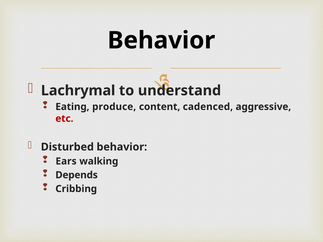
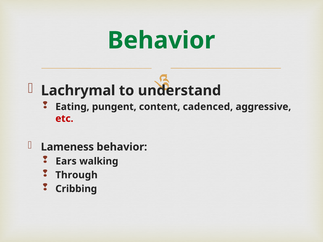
Behavior colour: black -> green (161, 40)
produce: produce -> pungent (114, 107)
Disturbed: Disturbed -> Lameness (67, 147)
Depends: Depends -> Through (76, 175)
